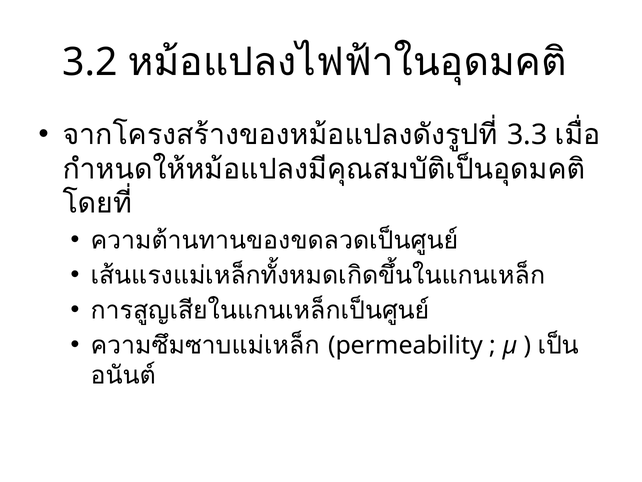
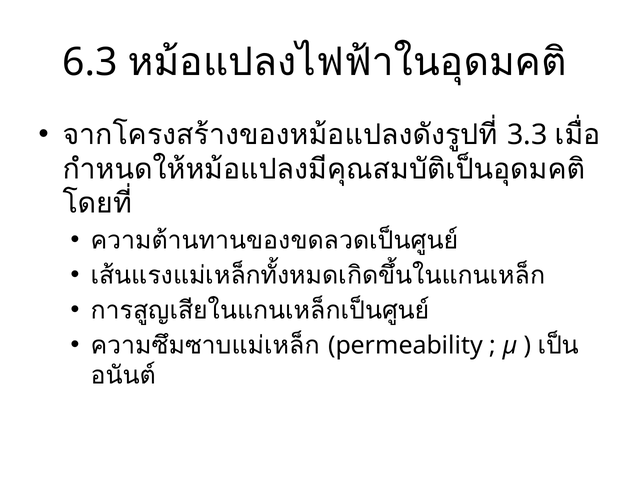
3.2: 3.2 -> 6.3 (90, 62)
